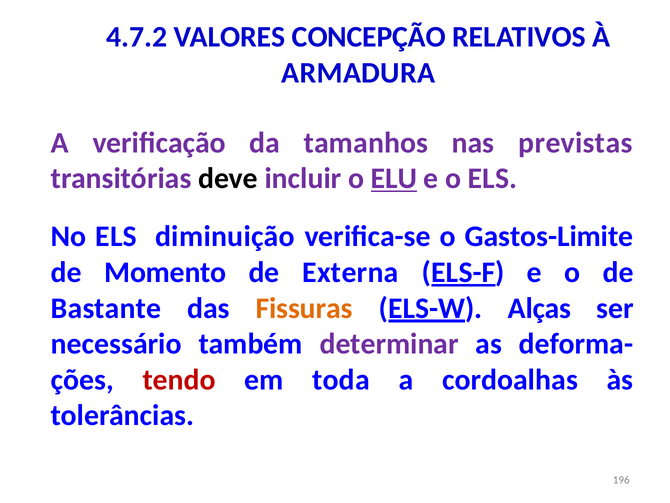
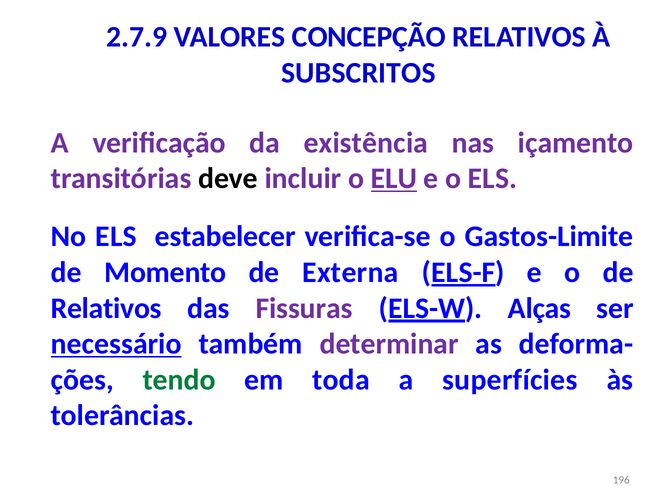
4.7.2: 4.7.2 -> 2.7.9 (137, 37)
ARMADURA: ARMADURA -> SUBSCRITOS (358, 73)
tamanhos: tamanhos -> existência (366, 143)
previstas: previstas -> içamento (576, 143)
diminuição: diminuição -> estabelecer (225, 236)
Bastante: Bastante -> Relativos (106, 308)
Fissuras colour: orange -> purple (304, 308)
necessário underline: none -> present (116, 344)
tendo colour: red -> green (179, 379)
cordoalhas: cordoalhas -> superfícies (510, 379)
